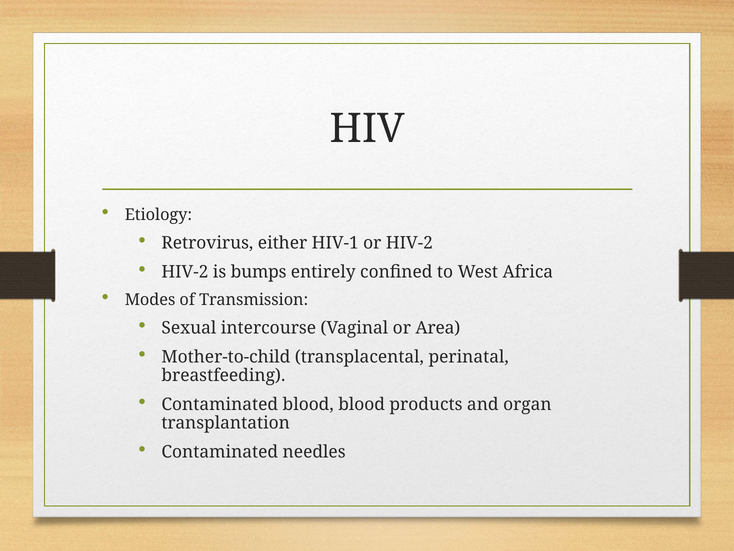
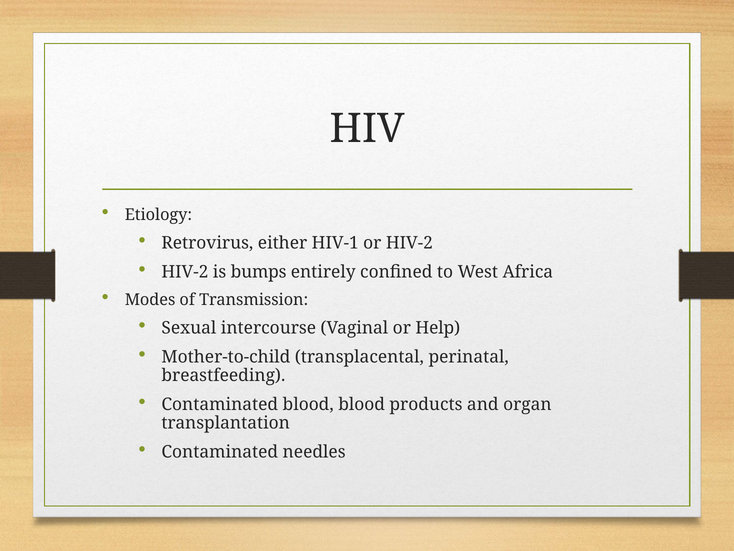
Area: Area -> Help (438, 328)
